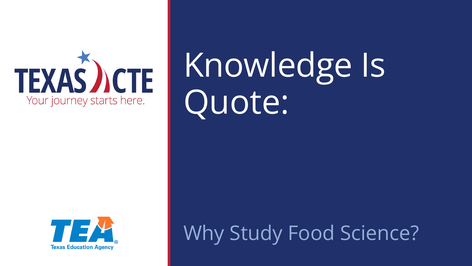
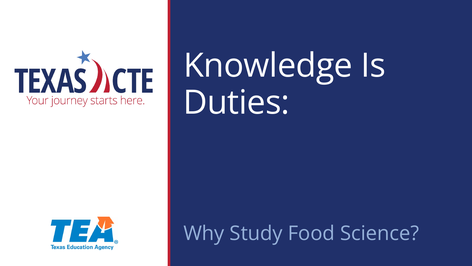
Quote: Quote -> Duties (236, 103)
